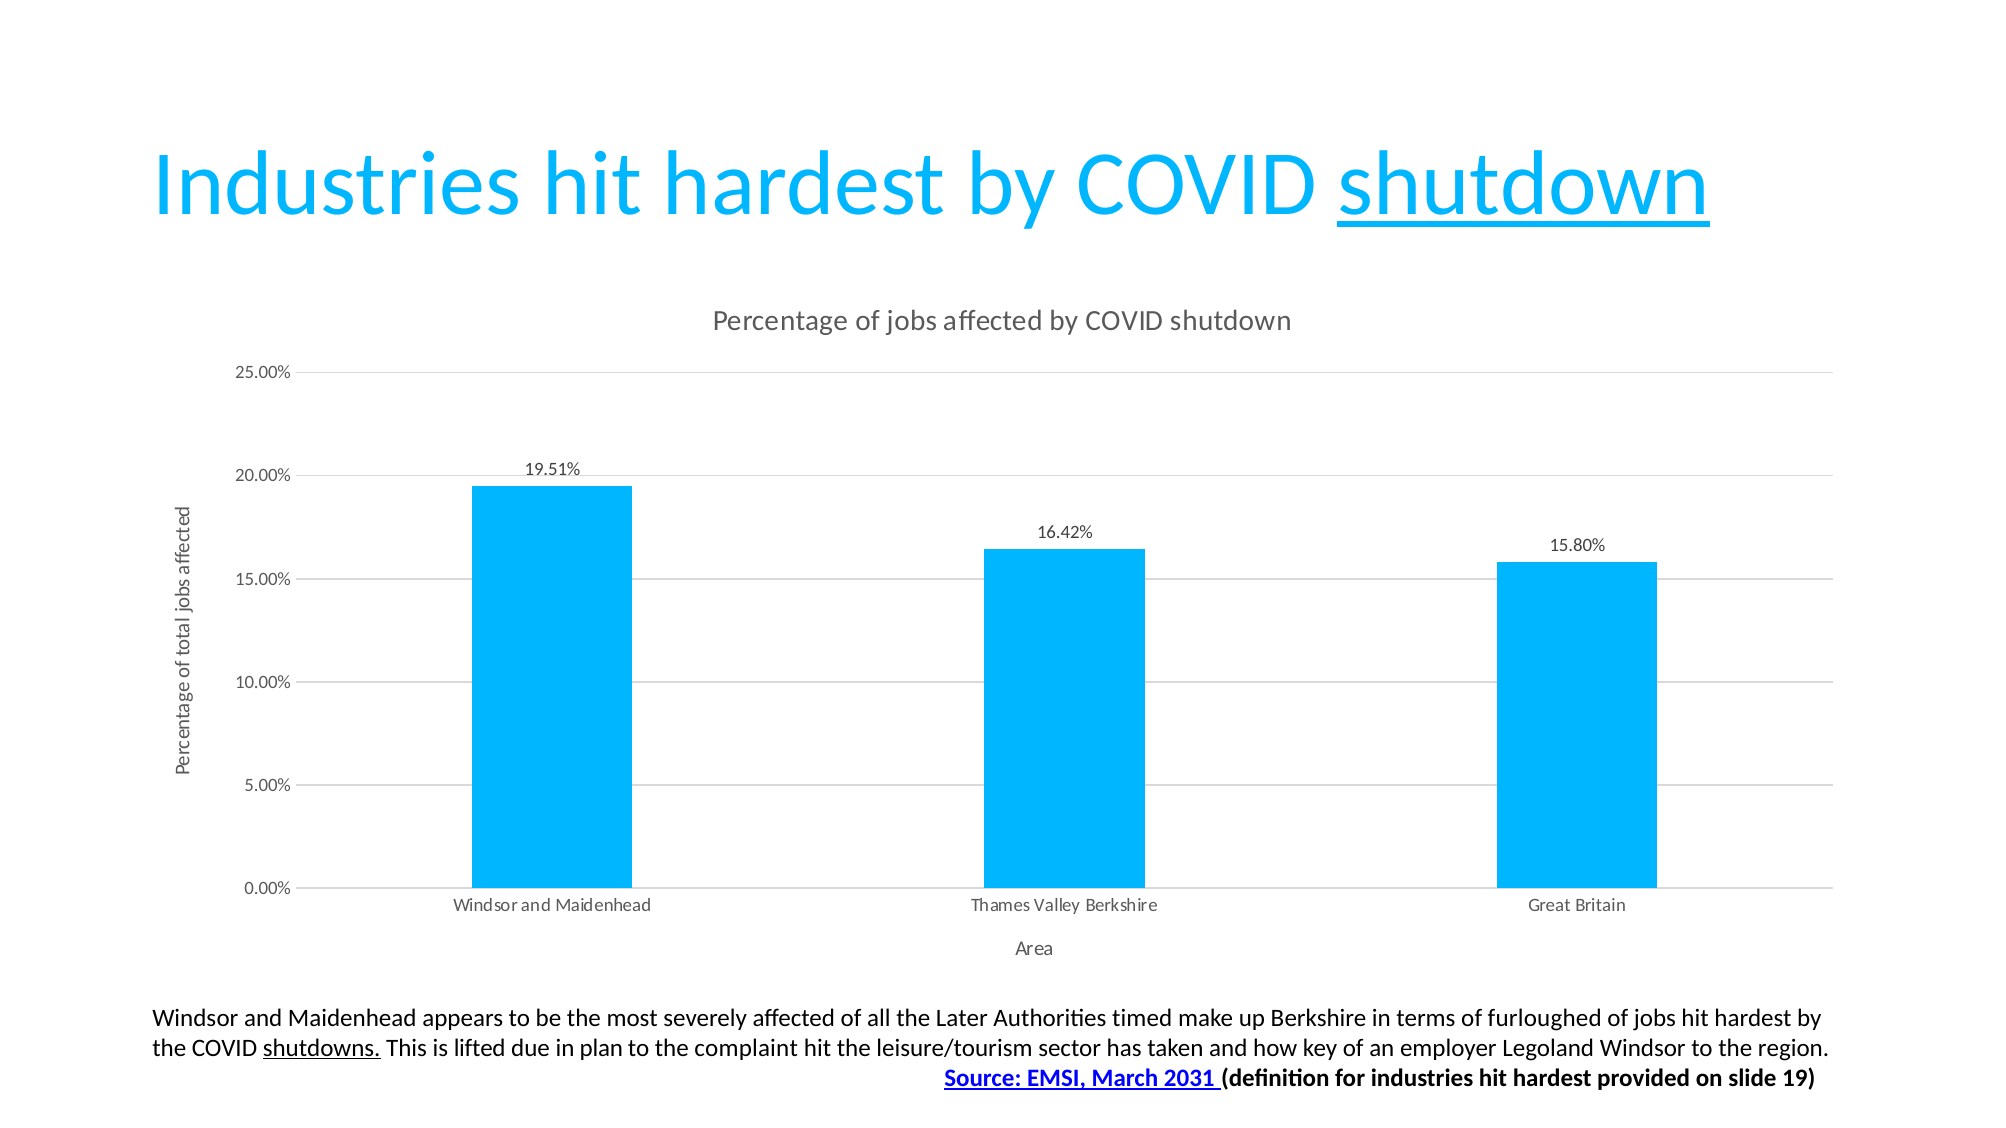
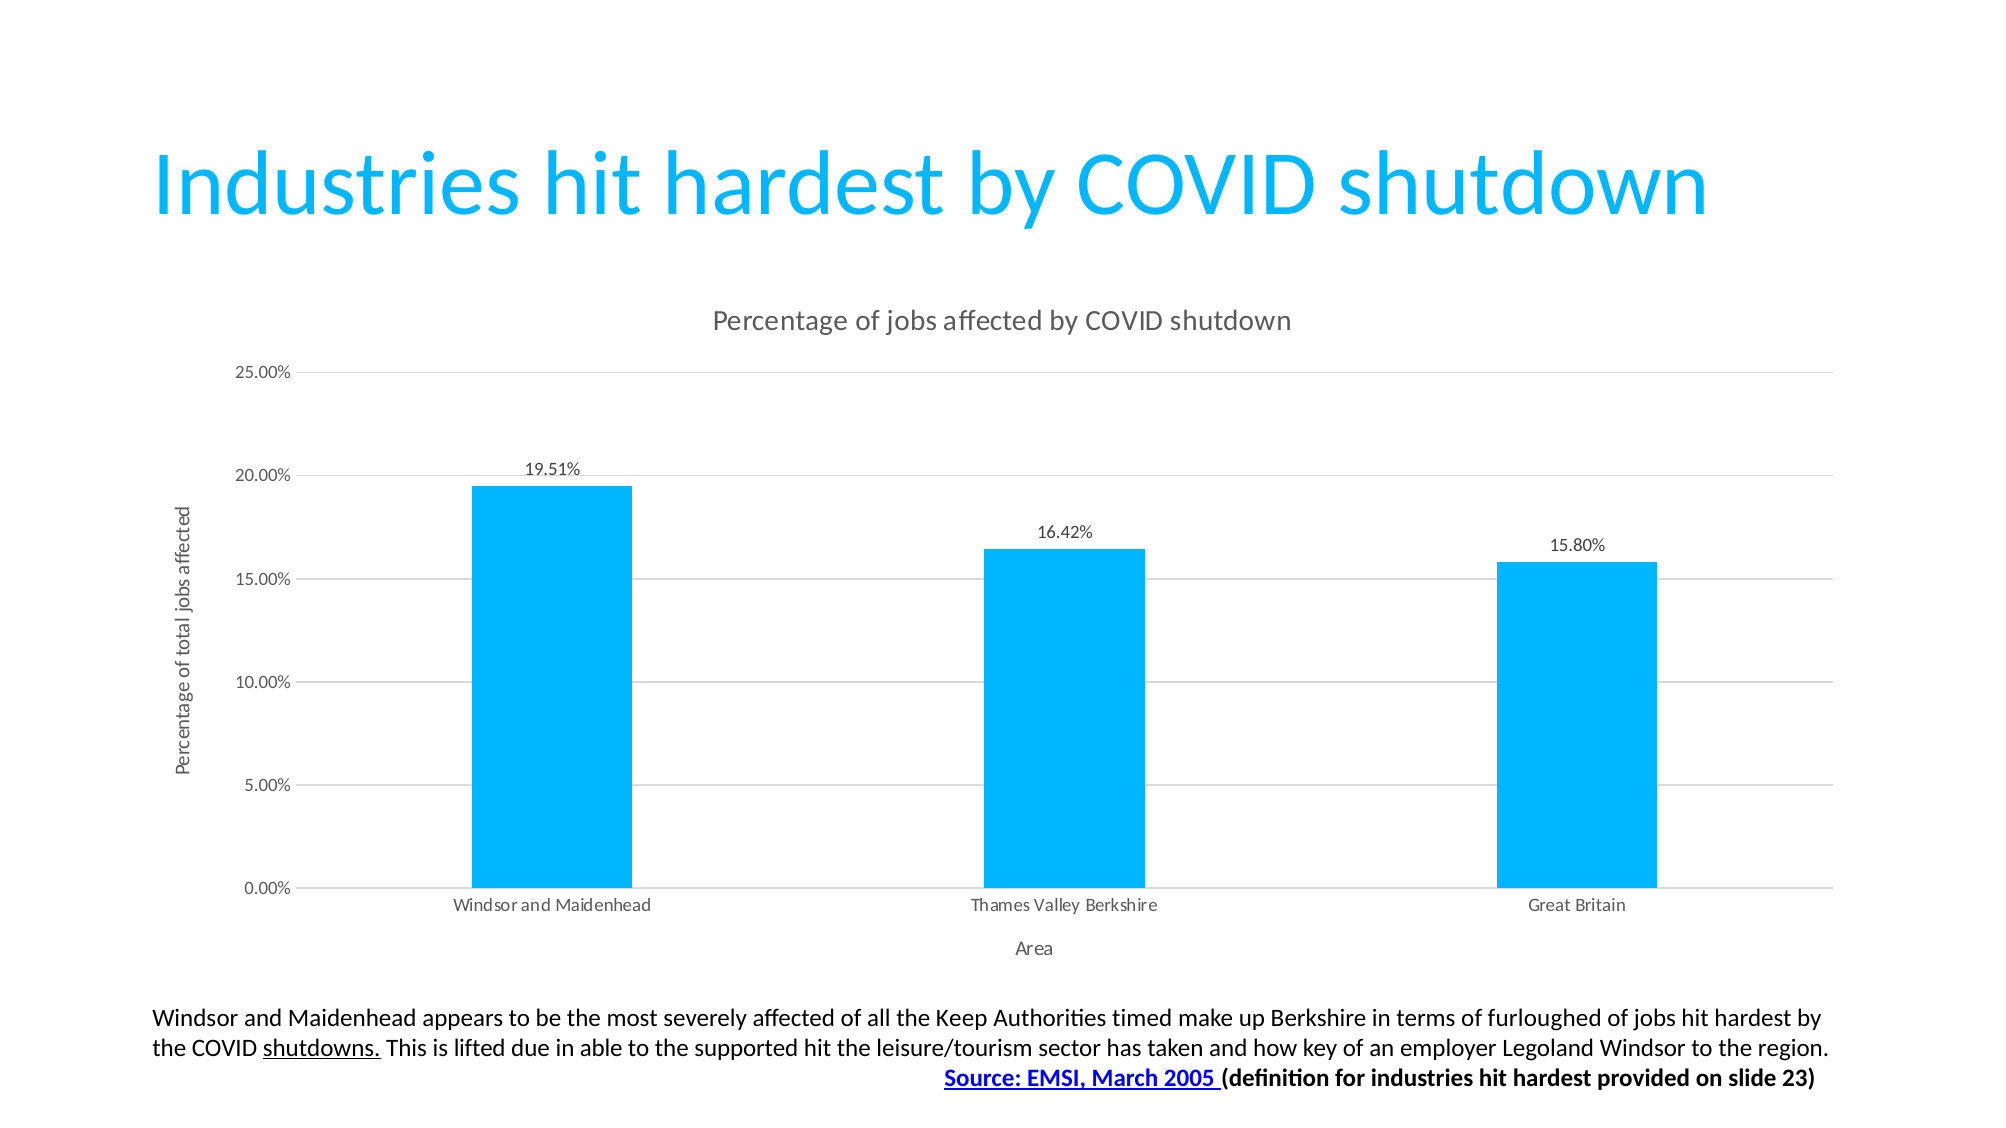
shutdown underline: present -> none (1524, 184)
Later: Later -> Keep (962, 1018)
plan: plan -> able (601, 1048)
complaint: complaint -> supported (746, 1048)
2031: 2031 -> 2005 (1189, 1078)
19: 19 -> 23 (1799, 1078)
